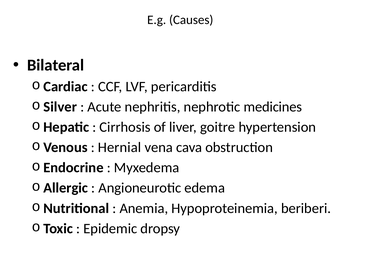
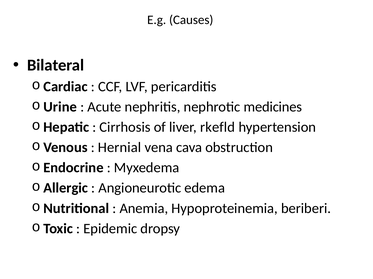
Silver: Silver -> Urine (60, 107)
goitre: goitre -> rkefld (218, 127)
